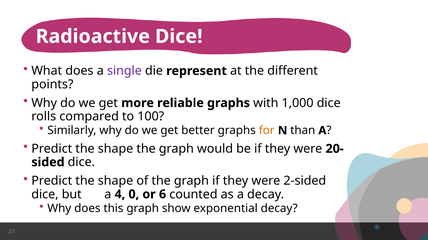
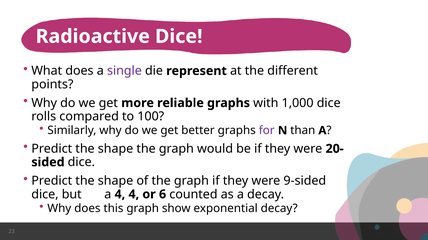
for colour: orange -> purple (267, 131)
2-sided: 2-sided -> 9-sided (305, 181)
4 0: 0 -> 4 (134, 195)
